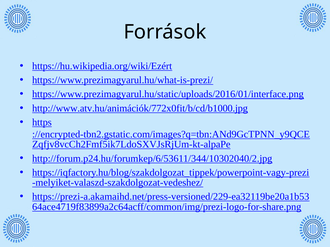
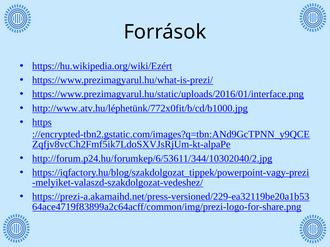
http://www.atv.hu/animációk/772x0fit/b/cd/b1000.jpg: http://www.atv.hu/animációk/772x0fit/b/cd/b1000.jpg -> http://www.atv.hu/léphetünk/772x0fit/b/cd/b1000.jpg (140, 108)
